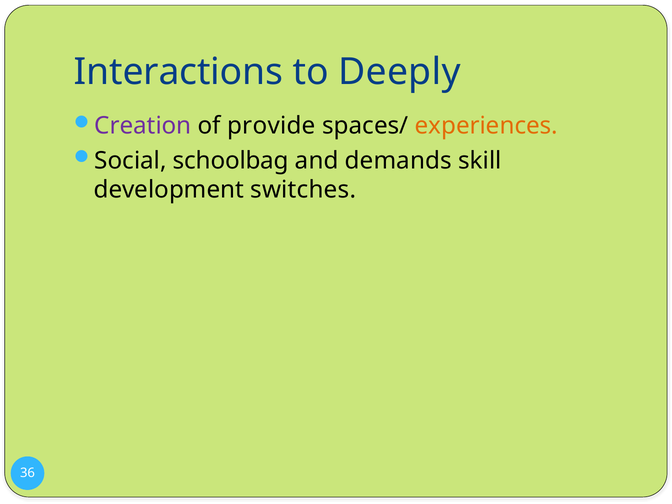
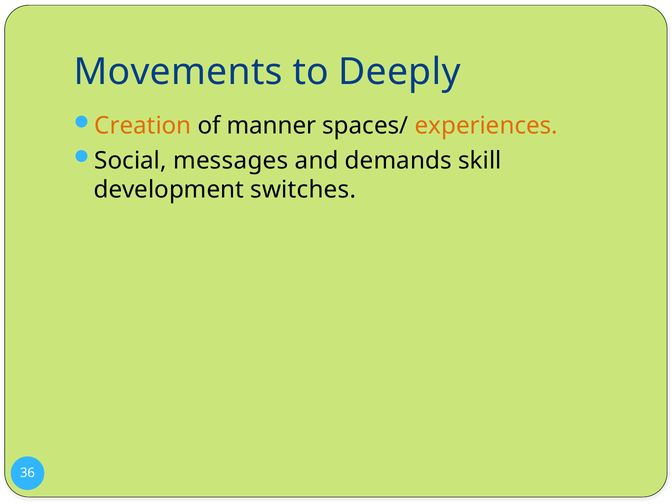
Interactions: Interactions -> Movements (178, 72)
Creation colour: purple -> orange (143, 126)
provide: provide -> manner (272, 126)
schoolbag: schoolbag -> messages (231, 160)
